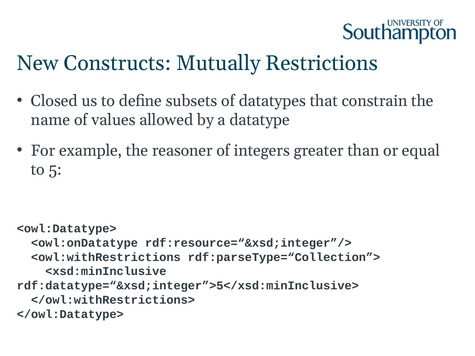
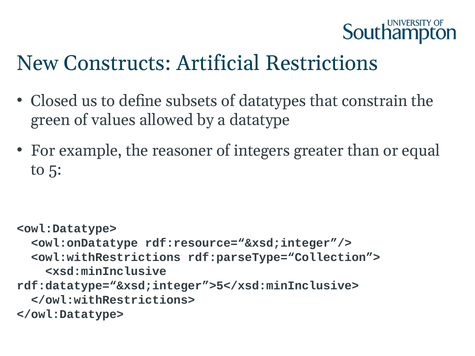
Mutually: Mutually -> Artificial (218, 63)
name: name -> green (51, 120)
